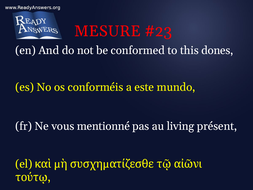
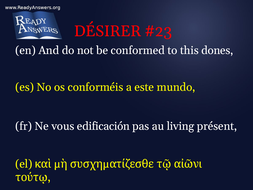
MESURE: MESURE -> DÉSIRER (108, 31)
mentionné: mentionné -> edificación (103, 126)
